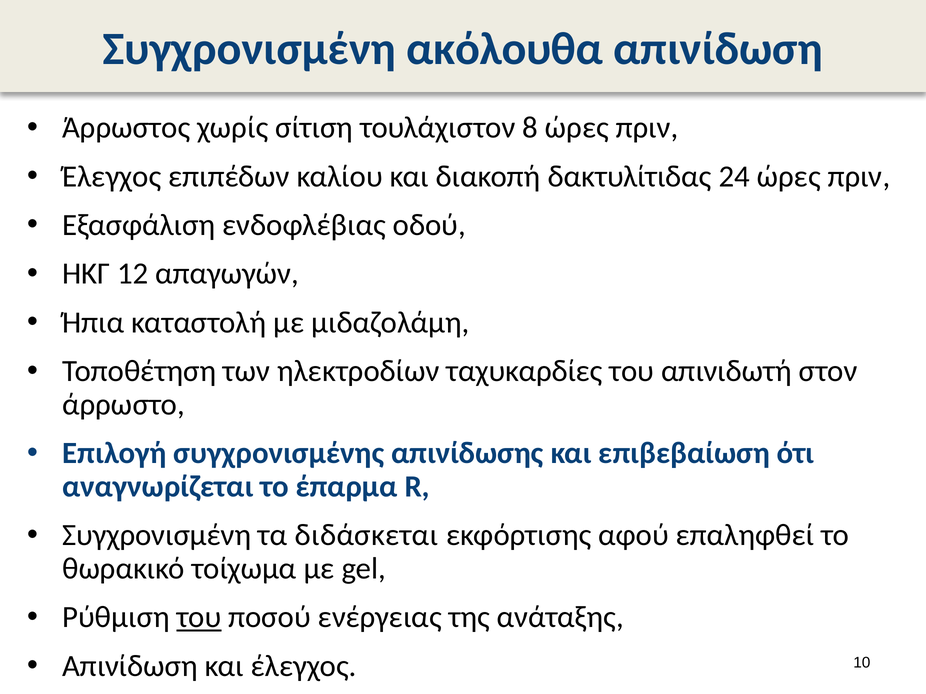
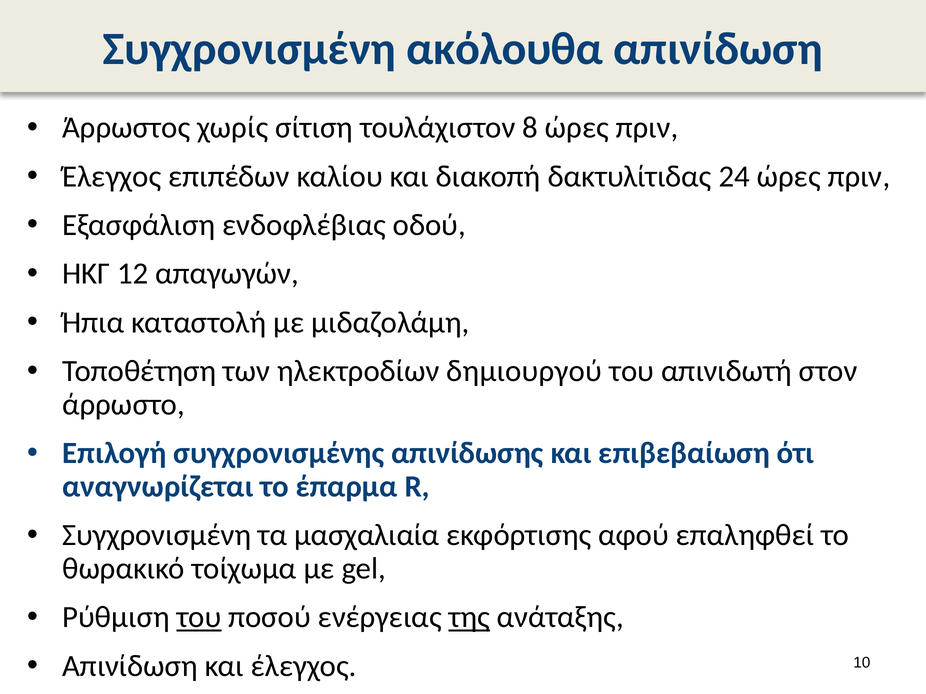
ταχυκαρδίες: ταχυκαρδίες -> δημιουργού (524, 371)
διδάσκεται: διδάσκεται -> μασχαλιαία (367, 536)
της underline: none -> present (469, 618)
